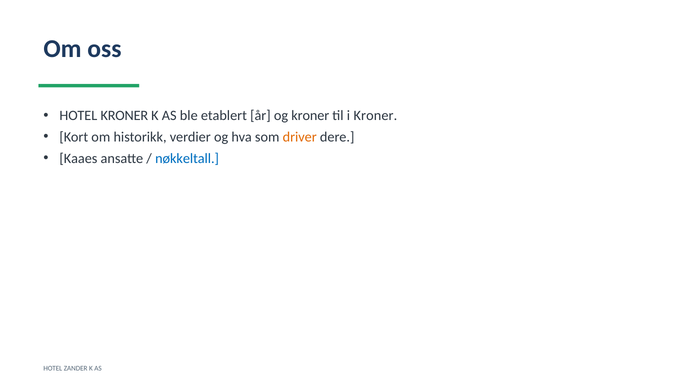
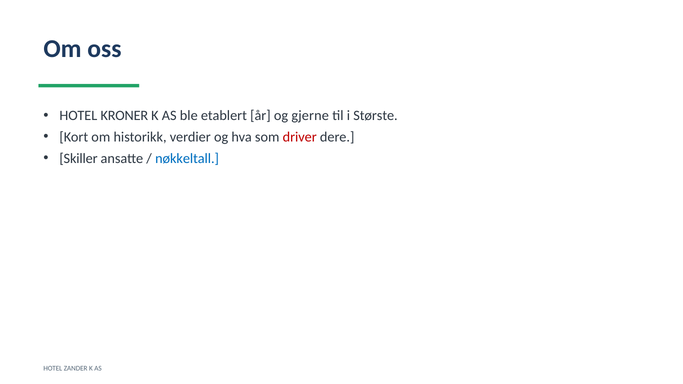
og kroner: kroner -> gjerne (310, 116)
i Kroner: Kroner -> Største (376, 116)
driver colour: orange -> red (300, 137)
Kaaes: Kaaes -> Skiller (78, 158)
